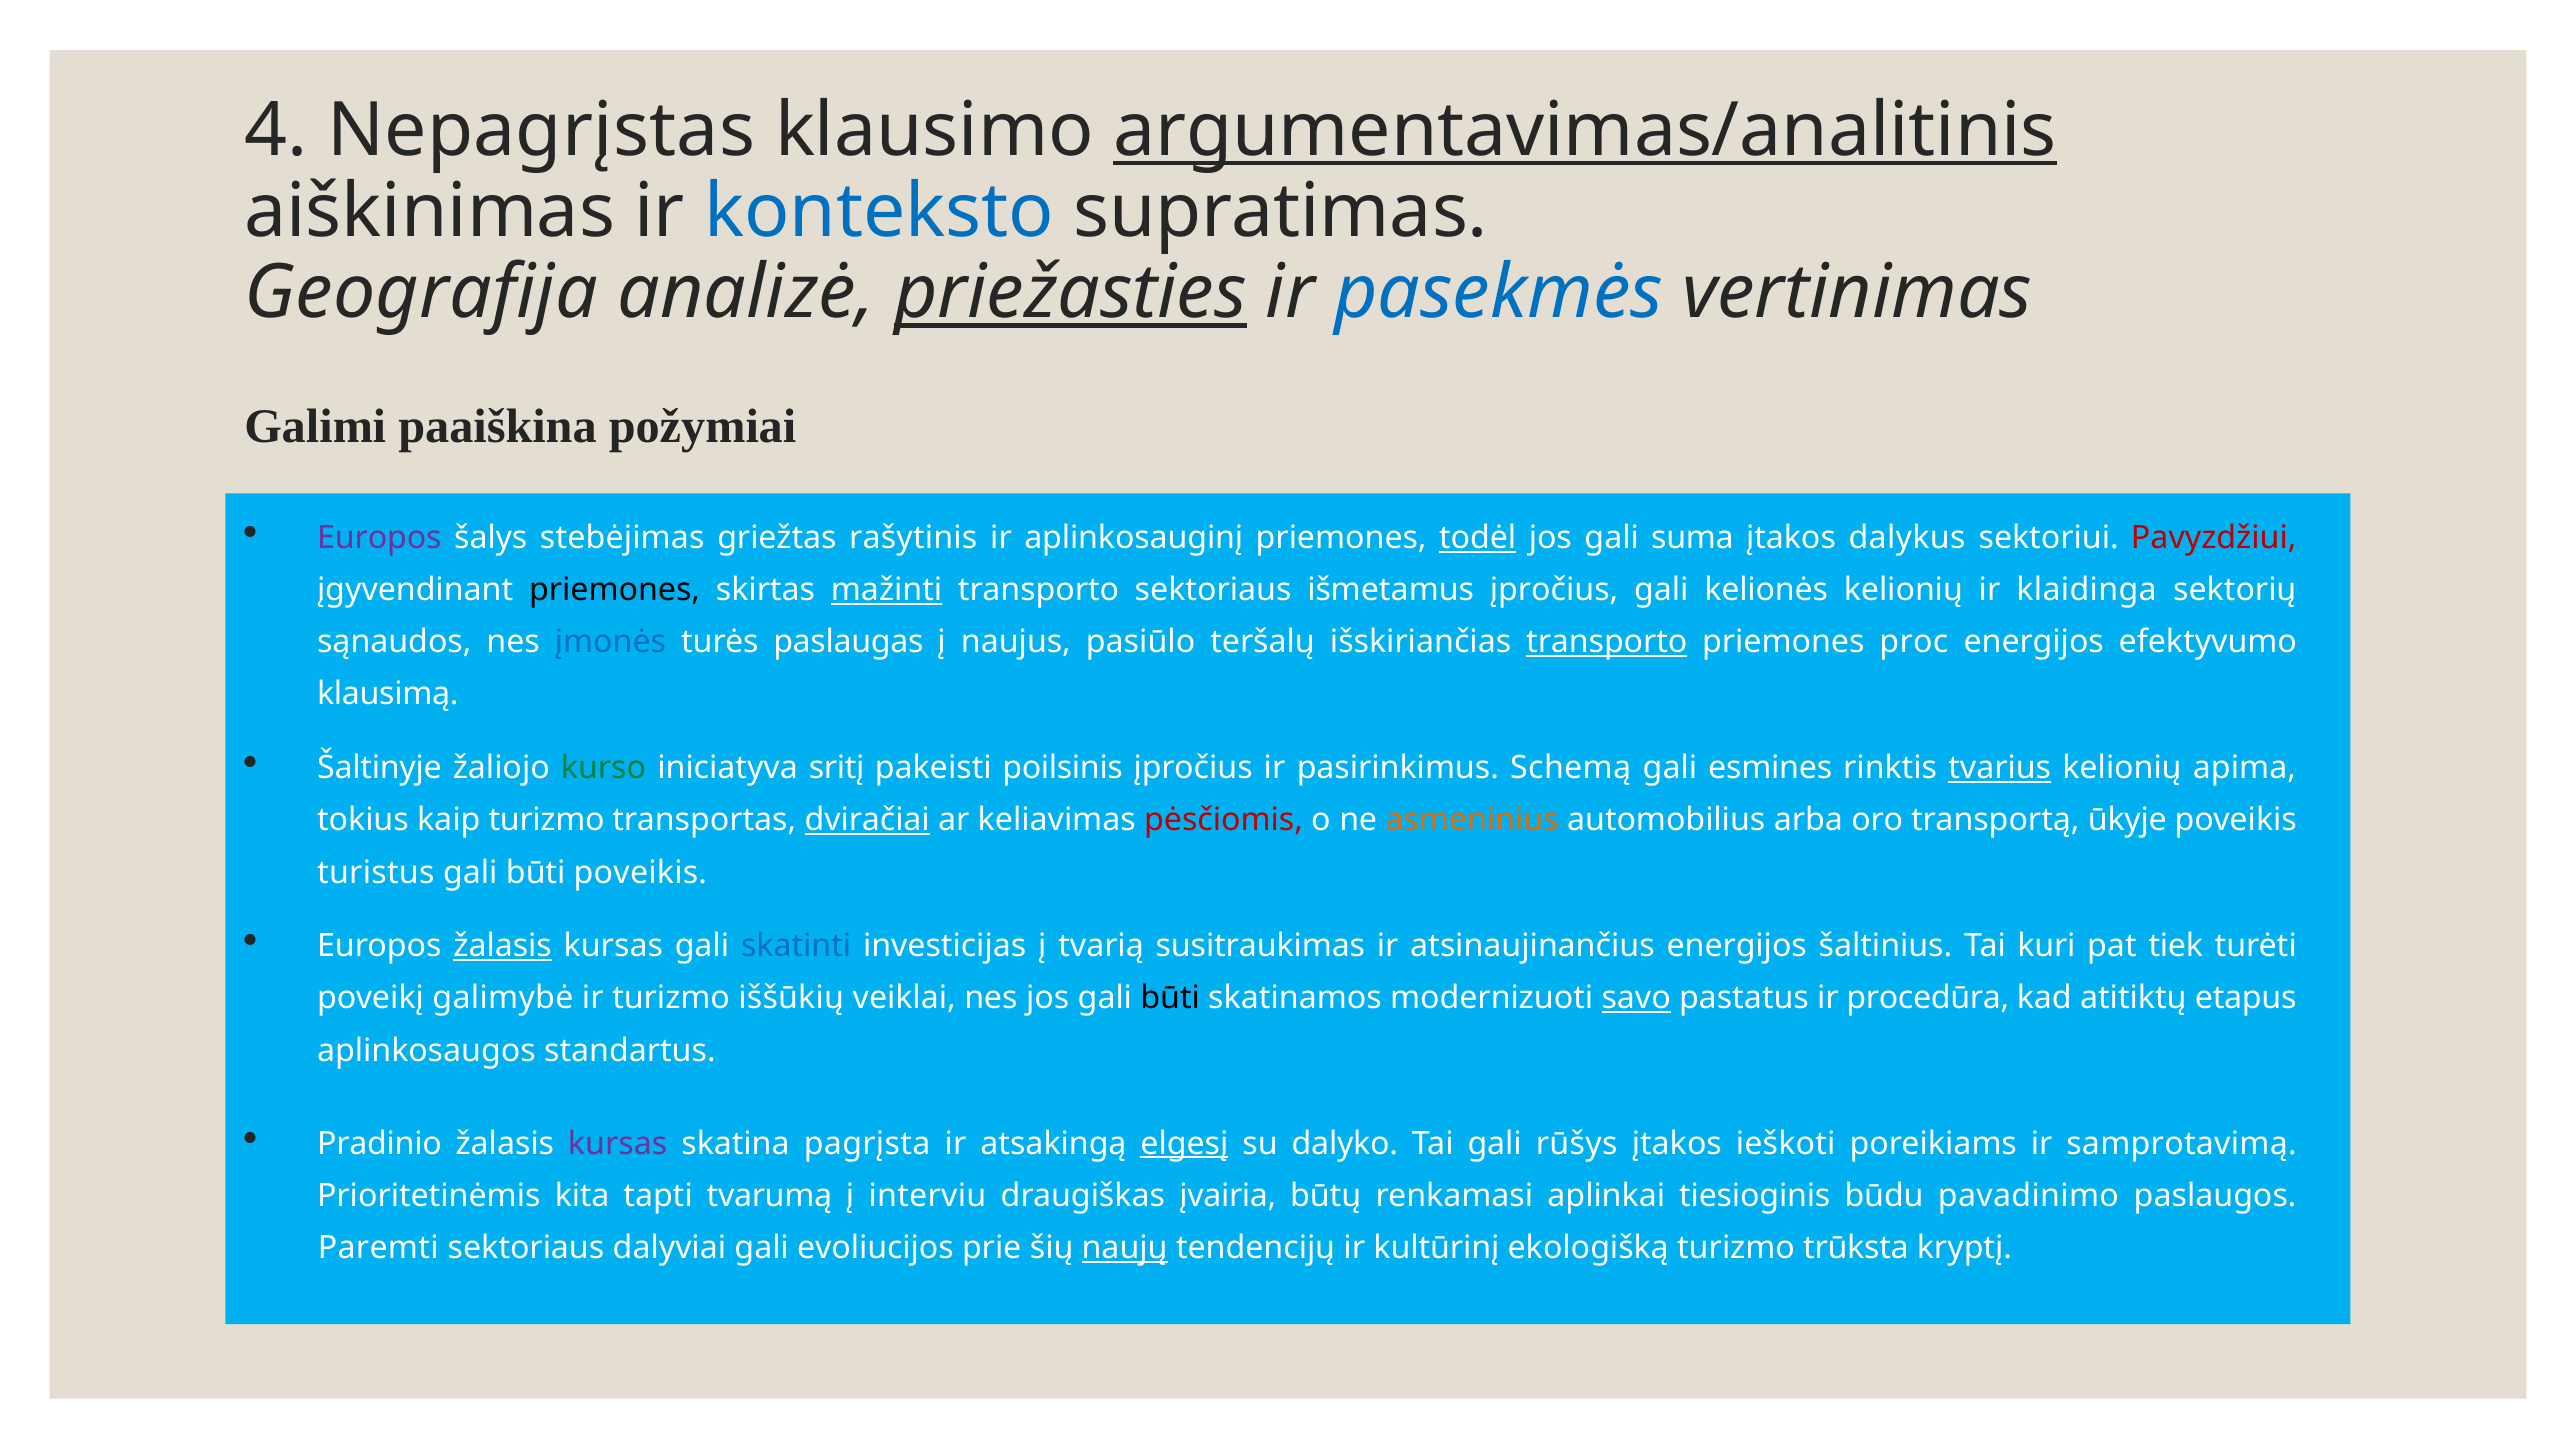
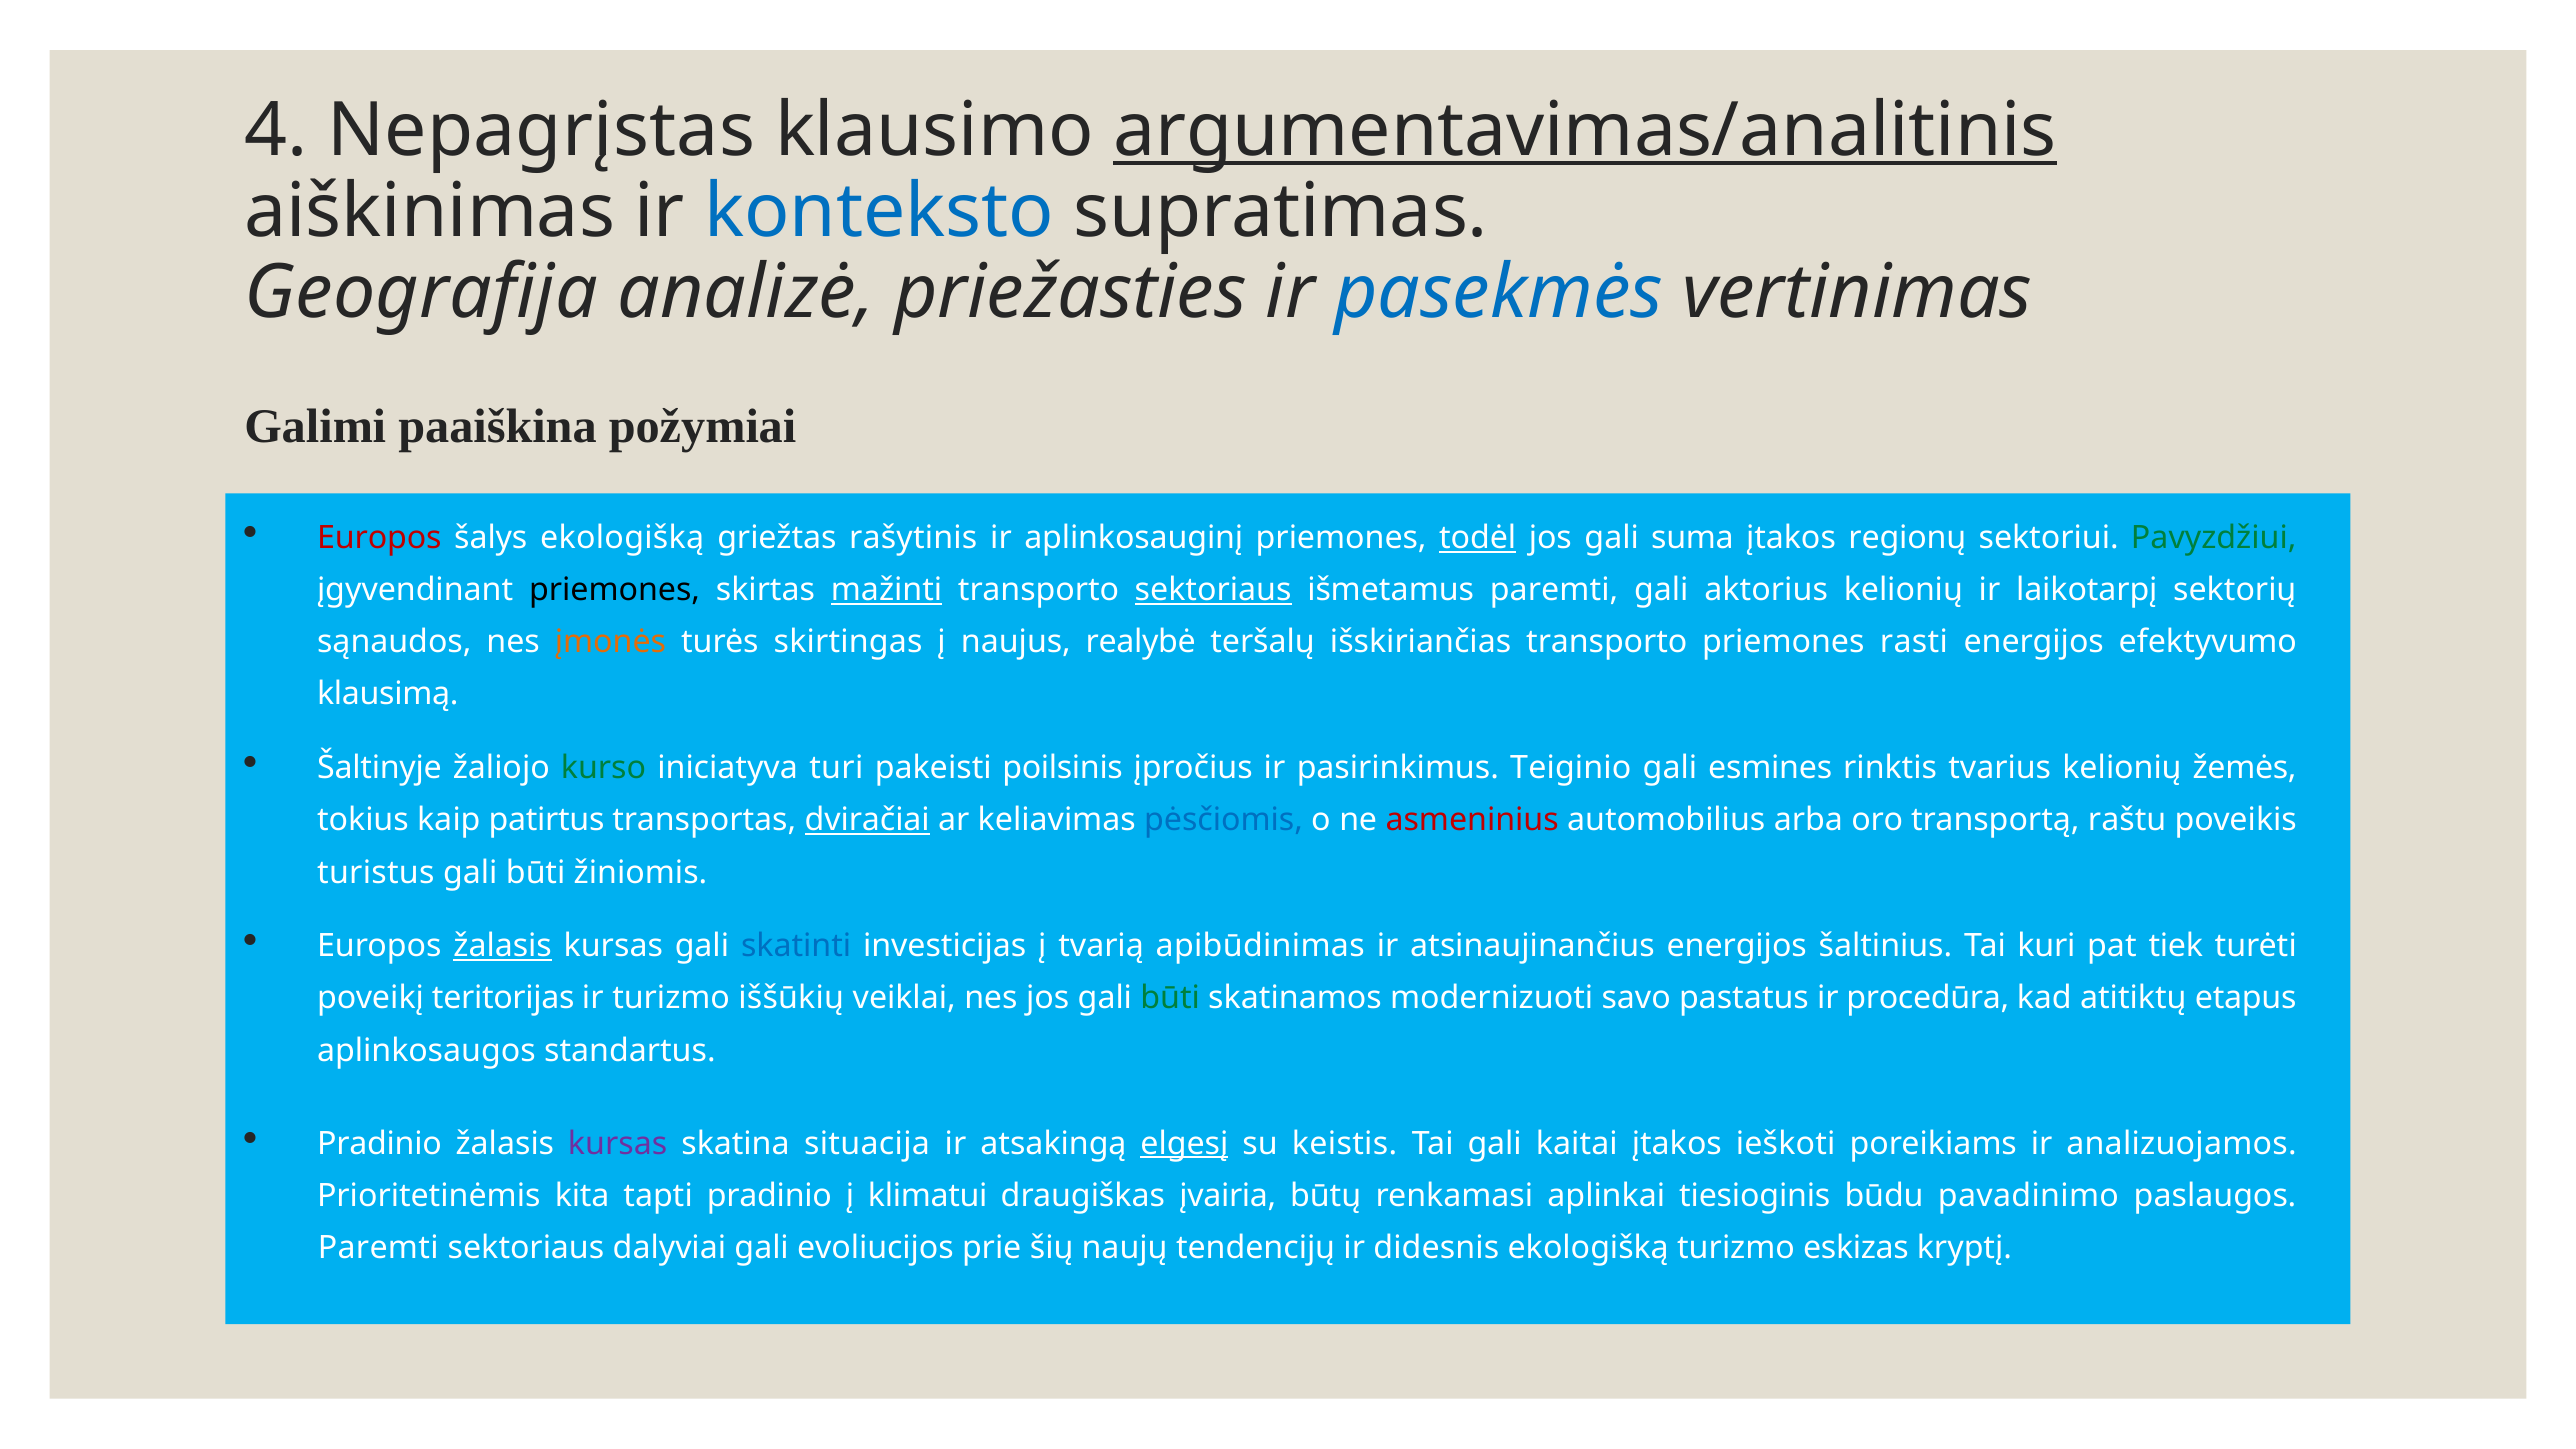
priežasties underline: present -> none (1071, 293)
Europos colour: purple -> red (379, 538)
šalys stebėjimas: stebėjimas -> ekologišką (622, 538)
dalykus: dalykus -> regionų (1907, 538)
Pavyzdžiui colour: red -> green (2214, 538)
sektoriaus underline: none -> present (1213, 590)
išmetamus įpročius: įpročius -> paremti (1554, 590)
kelionės: kelionės -> aktorius (1766, 590)
klaidinga: klaidinga -> laikotarpį (2087, 590)
įmonės colour: blue -> orange (610, 642)
paslaugas: paslaugas -> skirtingas (848, 642)
pasiūlo: pasiūlo -> realybė (1141, 642)
transporto underline: present -> none (1607, 642)
proc: proc -> rasti (1914, 642)
sritį: sritį -> turi (836, 768)
Schemą: Schemą -> Teiginio (1571, 768)
tvarius underline: present -> none (2000, 768)
apima: apima -> žemės (2245, 768)
kaip turizmo: turizmo -> patirtus (547, 820)
pėsčiomis colour: red -> blue (1224, 820)
asmeninius colour: orange -> red (1472, 820)
ūkyje: ūkyje -> raštu (2127, 820)
būti poveikis: poveikis -> žiniomis (641, 872)
susitraukimas: susitraukimas -> apibūdinimas (1260, 946)
galimybė: galimybė -> teritorijas (503, 998)
būti colour: black -> green (1170, 998)
savo underline: present -> none (1636, 998)
pagrįsta: pagrįsta -> situacija (867, 1144)
dalyko: dalyko -> keistis (1345, 1144)
rūšys: rūšys -> kaitai (1577, 1144)
samprotavimą: samprotavimą -> analizuojamos (2182, 1144)
tapti tvarumą: tvarumą -> pradinio (769, 1196)
interviu: interviu -> klimatui (928, 1196)
naujų underline: present -> none (1125, 1248)
kultūrinį: kultūrinį -> didesnis (1436, 1248)
trūksta: trūksta -> eskizas (1856, 1248)
